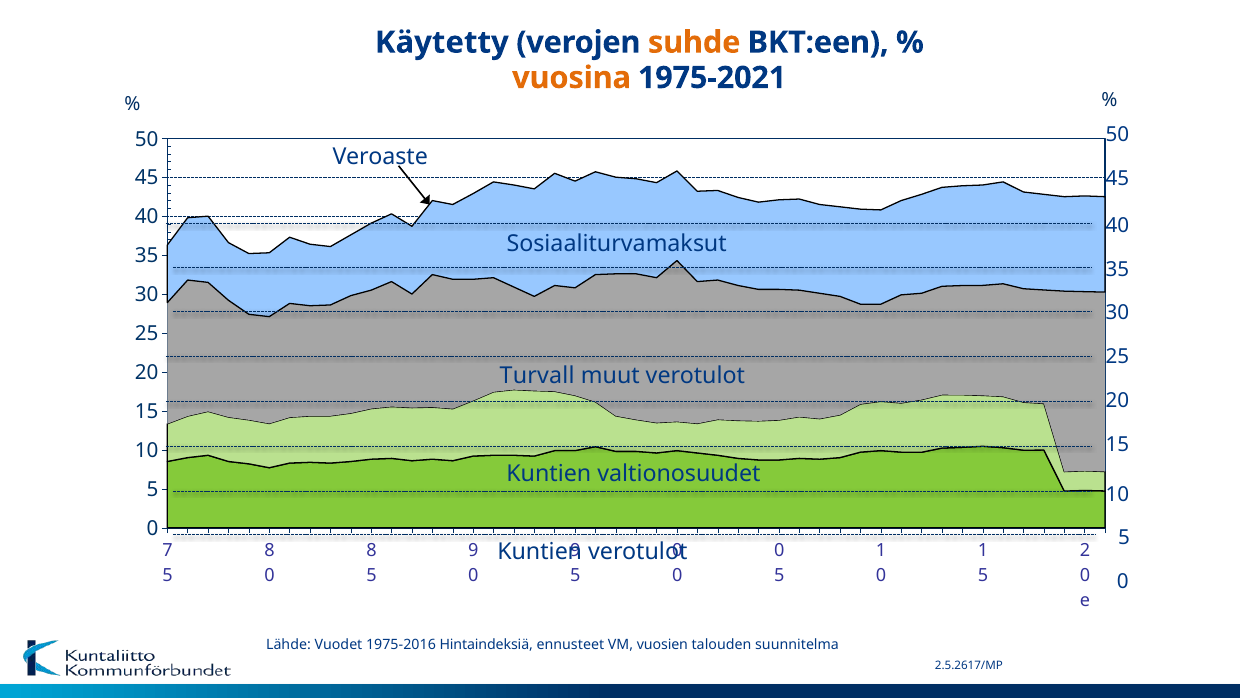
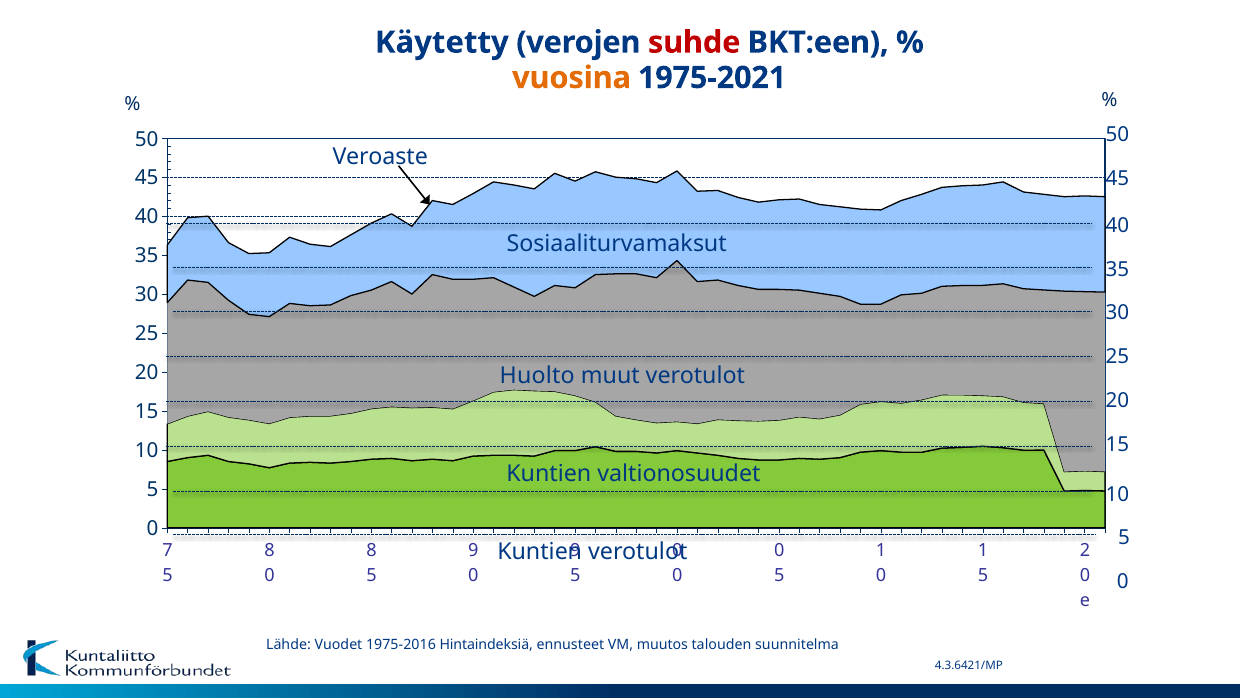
suhde colour: orange -> red (694, 42)
Turvall: Turvall -> Huolto (537, 375)
vuosien: vuosien -> muutos (662, 644)
2.5.2617/MP: 2.5.2617/MP -> 4.3.6421/MP (969, 665)
